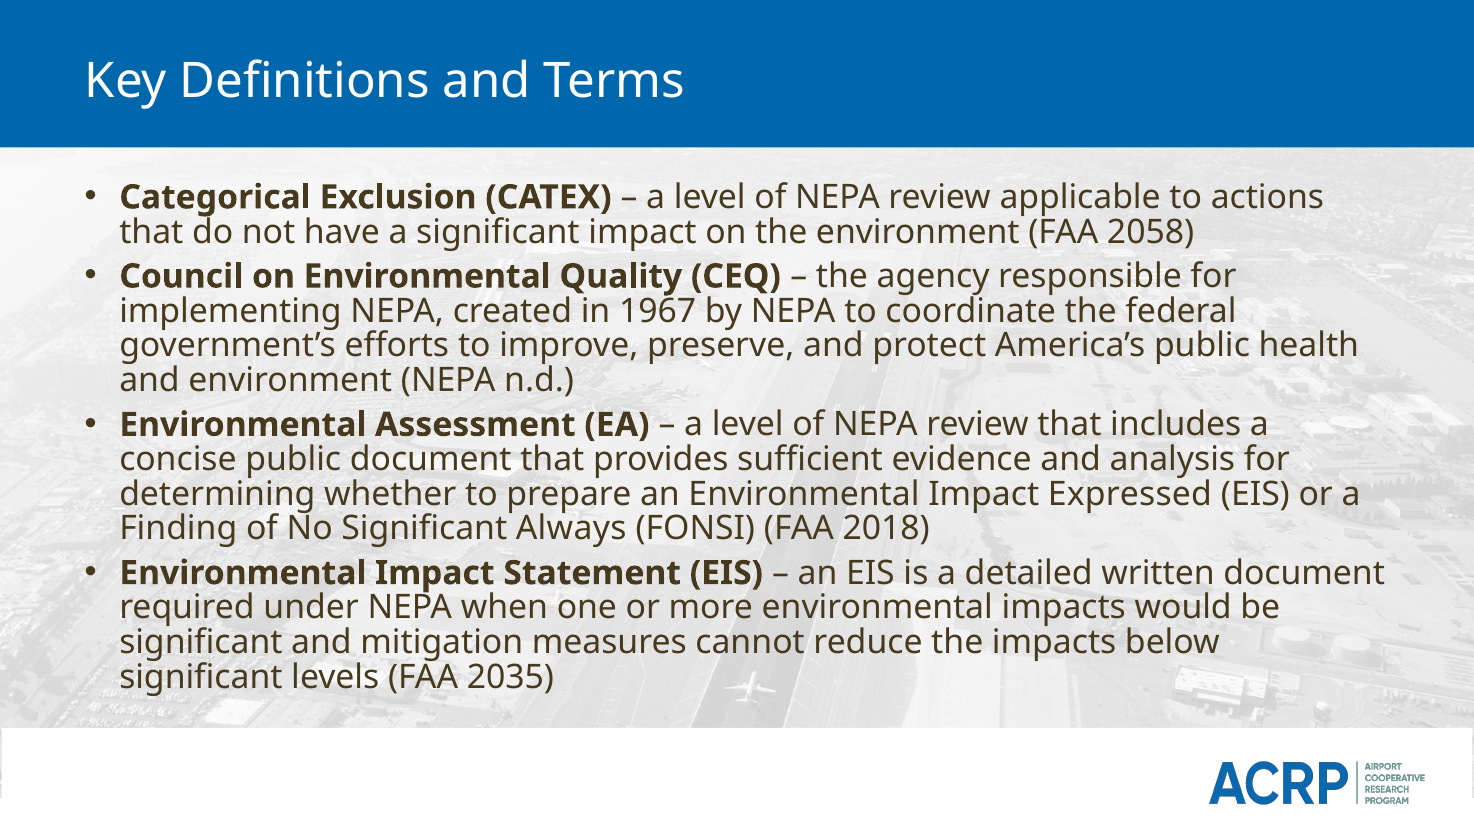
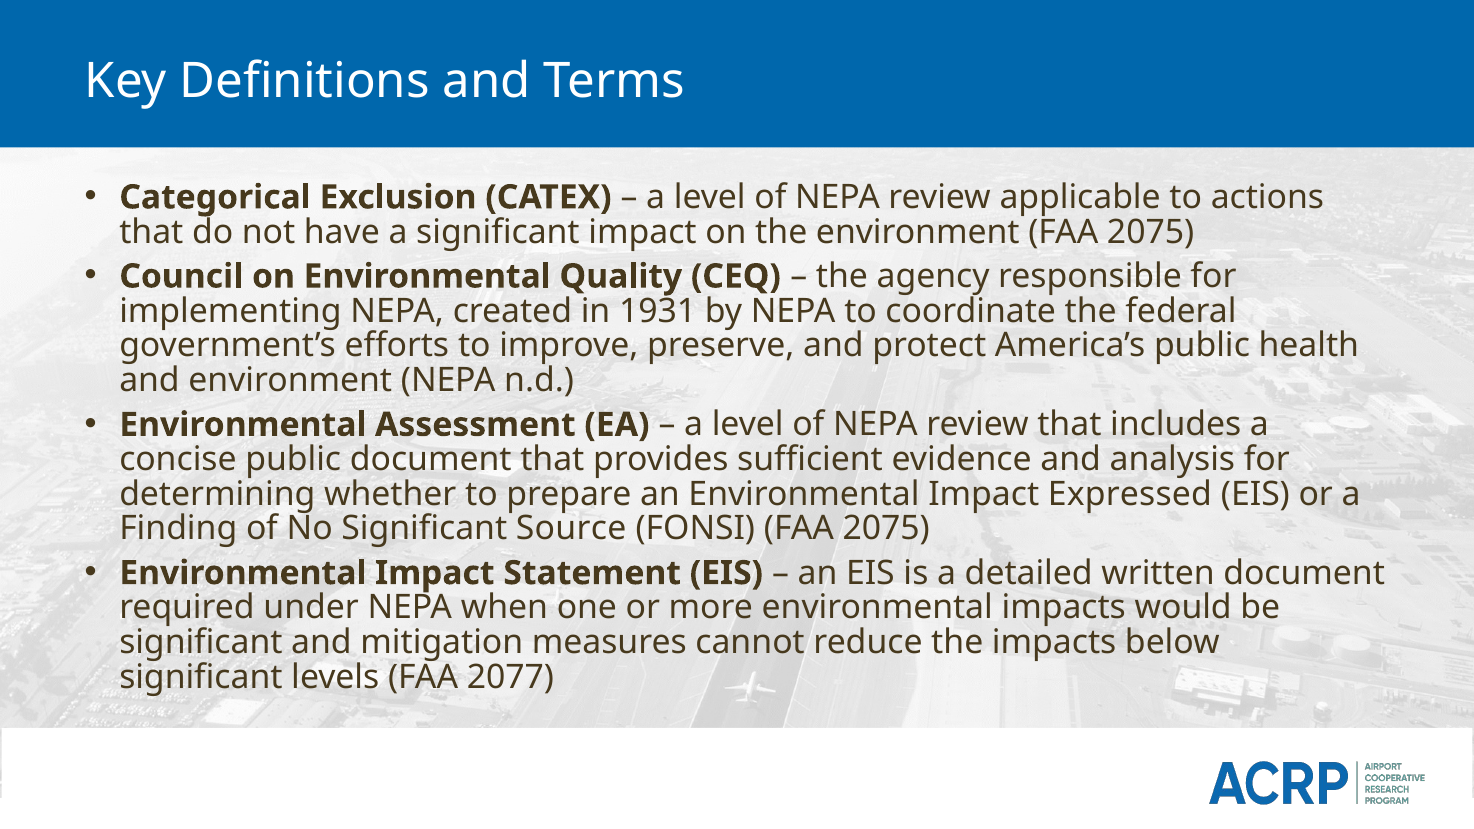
environment FAA 2058: 2058 -> 2075 (1151, 232)
1967: 1967 -> 1931 (658, 311)
Always: Always -> Source (571, 529)
FONSI FAA 2018: 2018 -> 2075 (886, 529)
2035: 2035 -> 2077 (510, 677)
